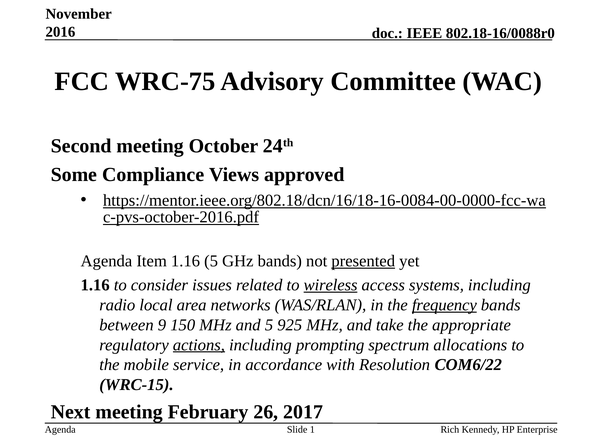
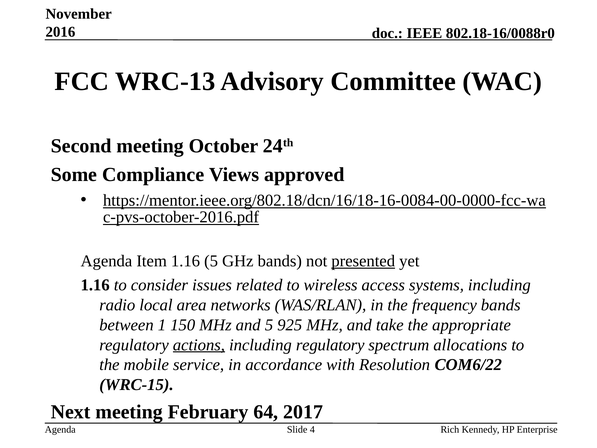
WRC-75: WRC-75 -> WRC-13 (165, 81)
wireless underline: present -> none (331, 285)
frequency underline: present -> none (444, 305)
9: 9 -> 1 (162, 325)
including prompting: prompting -> regulatory (330, 345)
26: 26 -> 64 (266, 412)
1: 1 -> 4 (312, 429)
